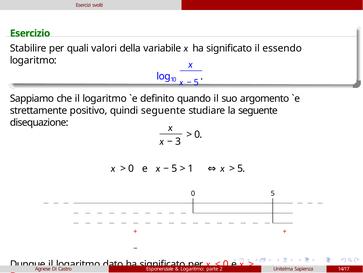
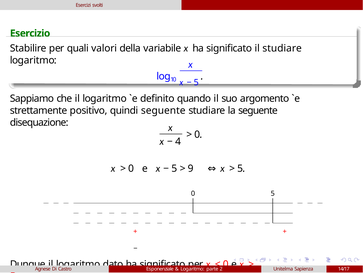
il essendo: essendo -> studiare (282, 48)
3: 3 -> 4 (178, 141)
1: 1 -> 9 (191, 168)
